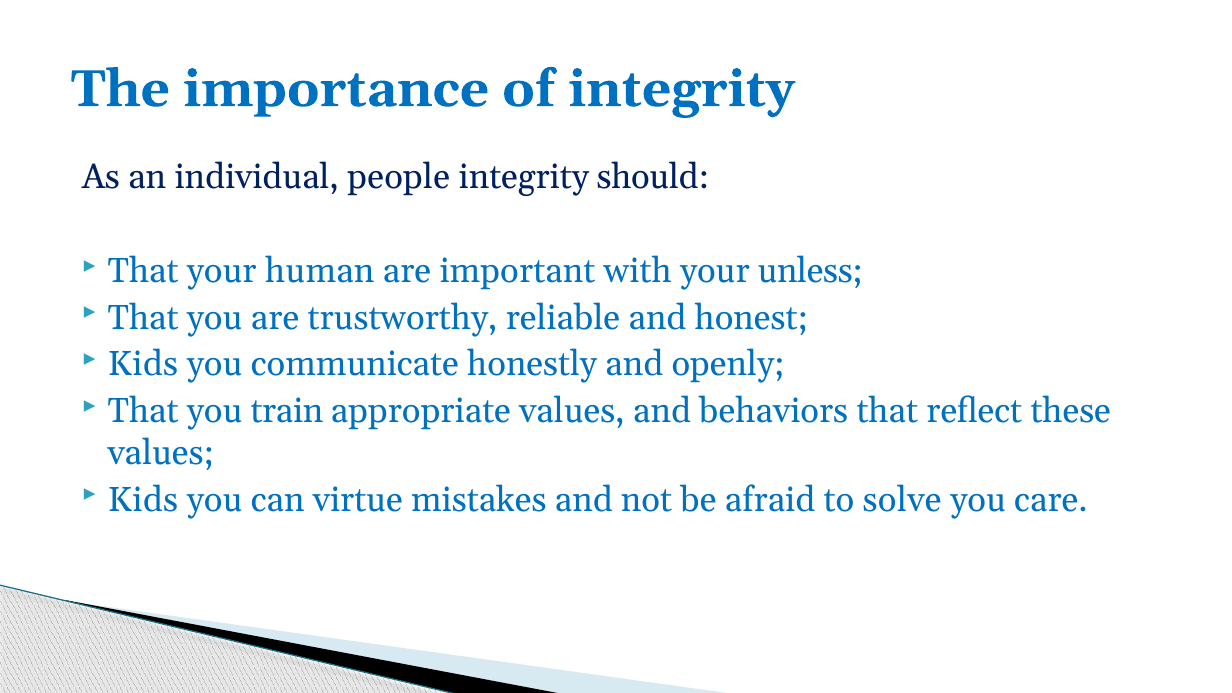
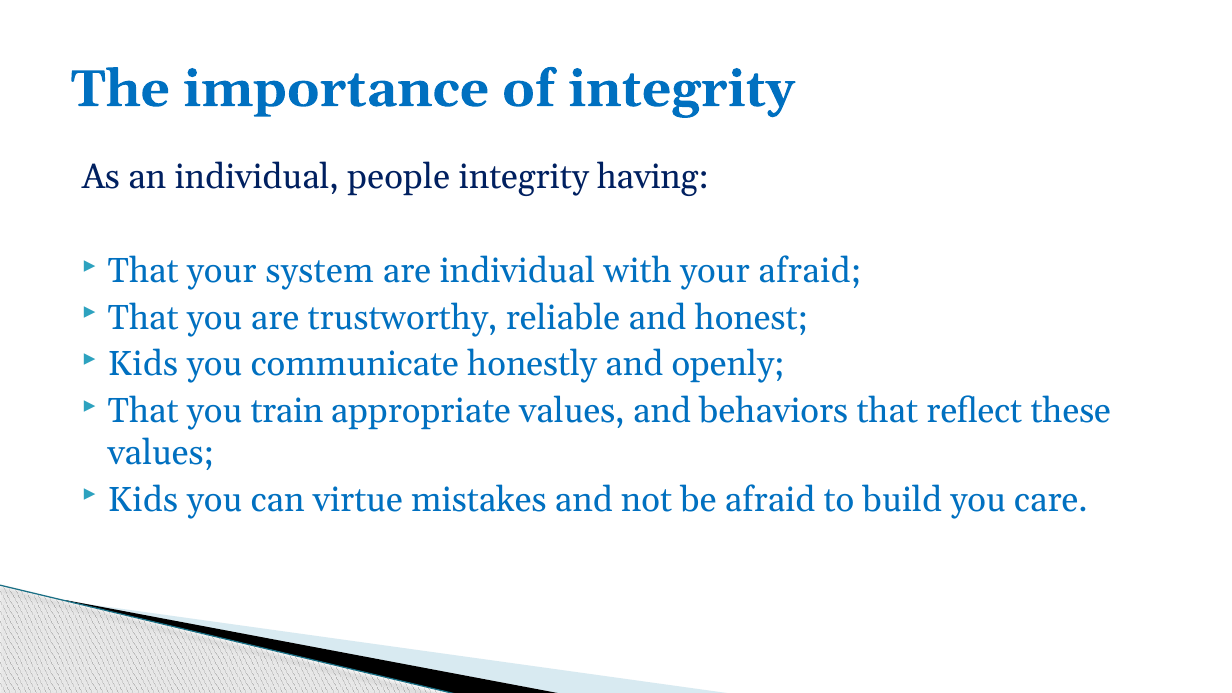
should: should -> having (653, 177)
human: human -> system (320, 271)
are important: important -> individual (517, 271)
your unless: unless -> afraid (810, 271)
solve: solve -> build (902, 500)
